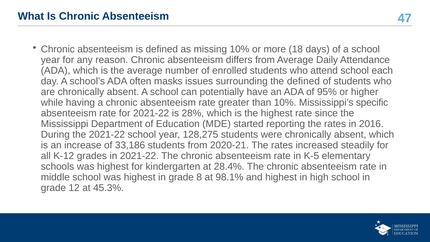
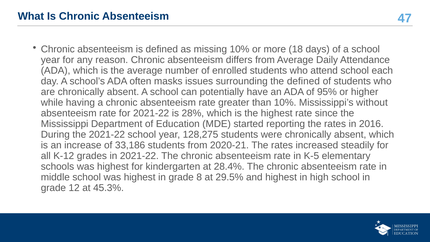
specific: specific -> without (372, 103)
98.1%: 98.1% -> 29.5% (229, 177)
